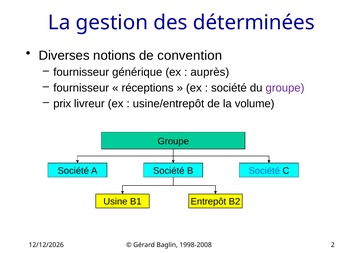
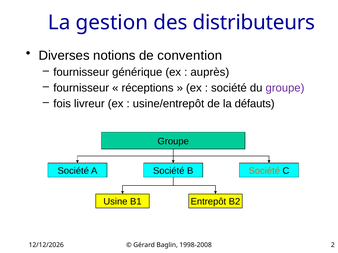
déterminées: déterminées -> distributeurs (254, 23)
prix: prix -> fois (62, 104)
volume: volume -> défauts (255, 104)
Société colour: blue -> orange (264, 171)
